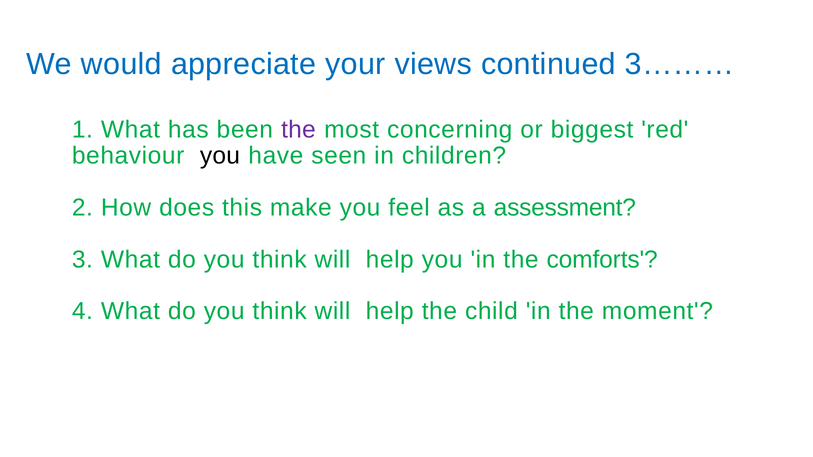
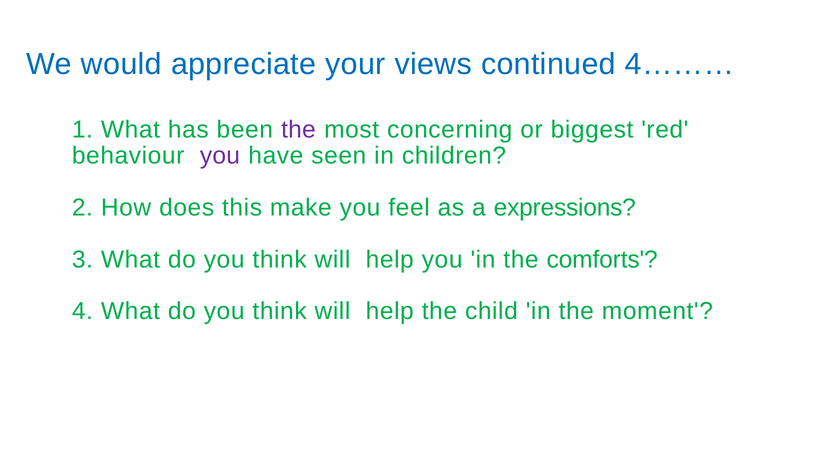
3………: 3……… -> 4……… (679, 64)
you colour: black -> purple (220, 156)
assessment: assessment -> expressions (565, 208)
